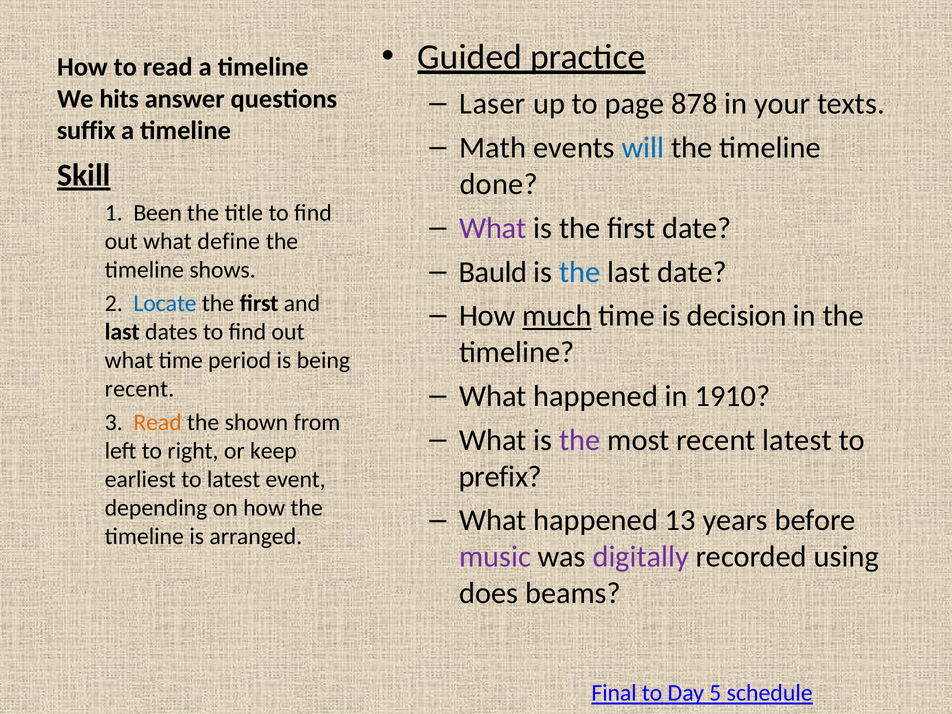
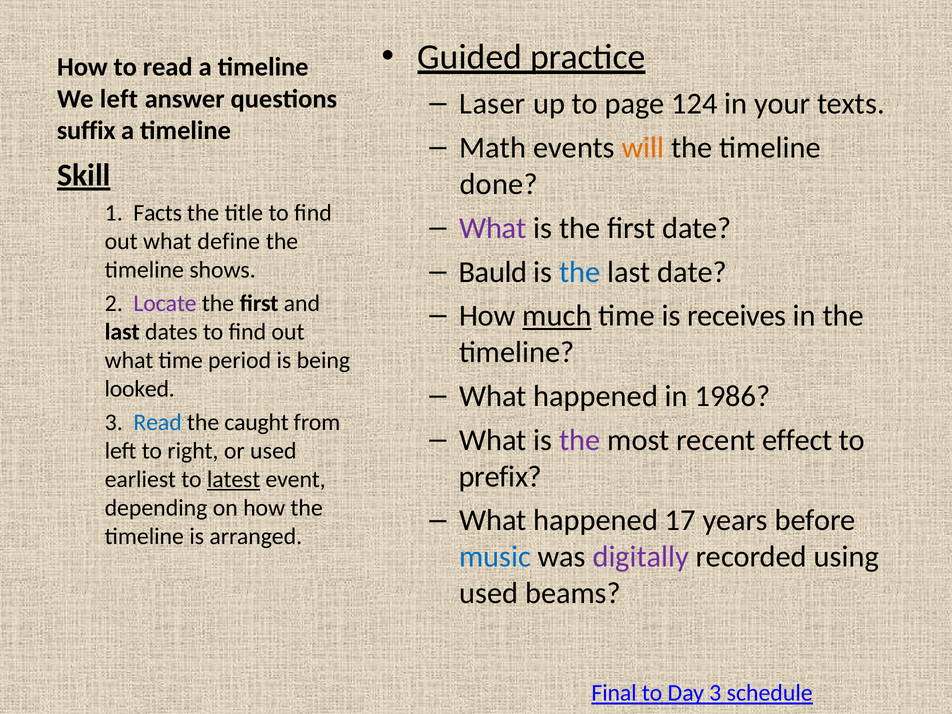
878: 878 -> 124 (694, 104)
We hits: hits -> left (119, 99)
will colour: blue -> orange (643, 148)
Been: Been -> Facts (158, 213)
Locate colour: blue -> purple (165, 303)
decision: decision -> receives (737, 316)
recent: recent -> looked (140, 389)
1910: 1910 -> 1986 (733, 396)
Read colour: orange -> blue (158, 422)
shown: shown -> caught (257, 422)
recent latest: latest -> effect (797, 440)
or keep: keep -> used (273, 451)
latest underline: none -> present (234, 480)
13: 13 -> 17 (680, 520)
music colour: purple -> blue (495, 557)
does: does -> used (489, 593)
Day 5: 5 -> 3 (715, 693)
